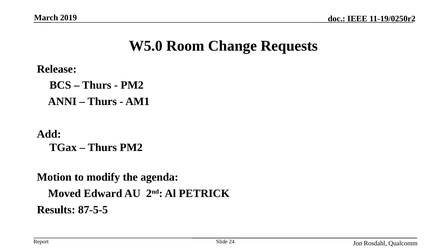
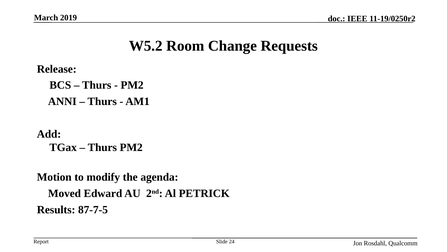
W5.0: W5.0 -> W5.2 (146, 46)
87-5-5: 87-5-5 -> 87-7-5 (93, 209)
